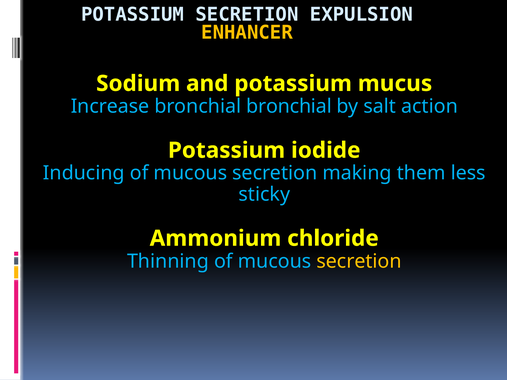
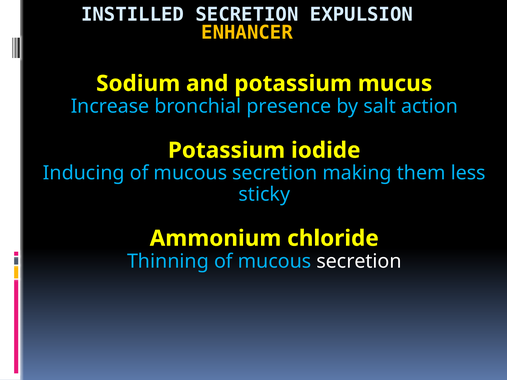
POTASSIUM: POTASSIUM -> INSTILLED (133, 14)
bronchial bronchial: bronchial -> presence (289, 106)
secretion colour: yellow -> white (359, 261)
